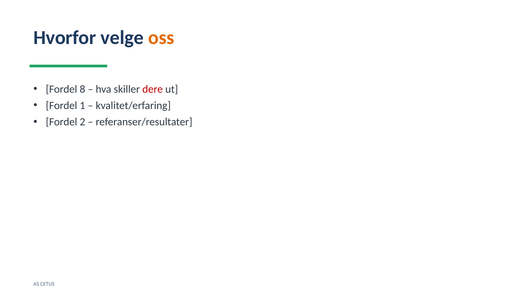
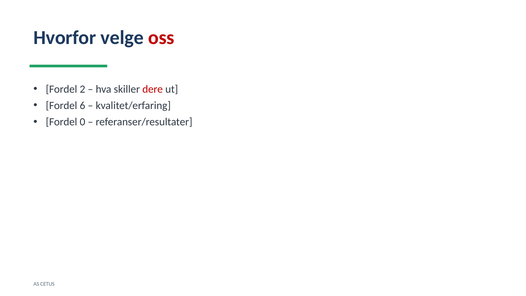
oss colour: orange -> red (161, 38)
8: 8 -> 2 (82, 89)
1: 1 -> 6 (82, 106)
2: 2 -> 0 (82, 122)
